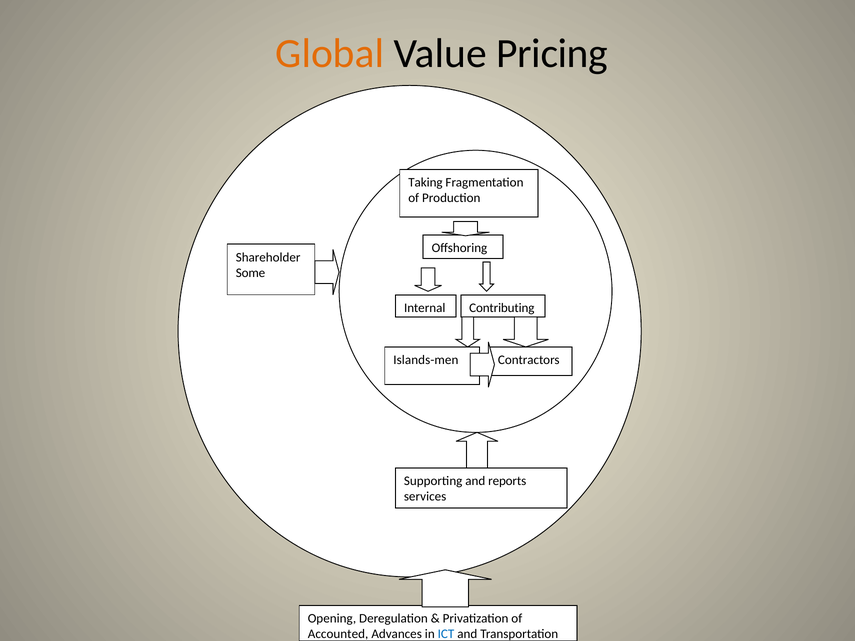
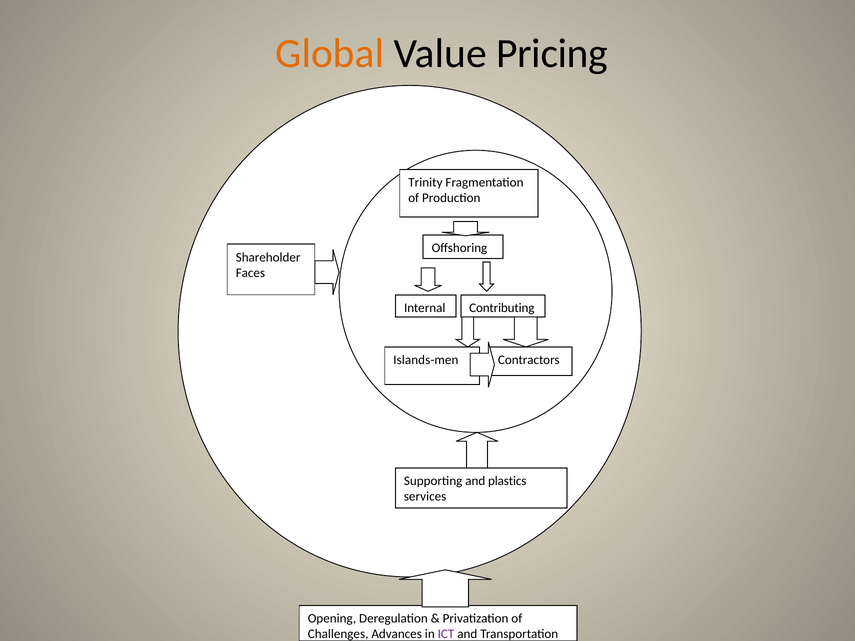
Taking: Taking -> Trinity (425, 183)
Some: Some -> Faces (250, 273)
reports: reports -> plastics (507, 481)
Accounted: Accounted -> Challenges (338, 634)
ICT colour: blue -> purple (446, 634)
